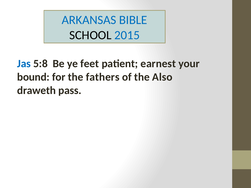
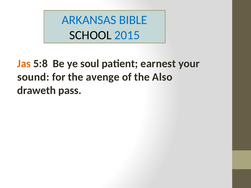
Jas colour: blue -> orange (24, 64)
feet: feet -> soul (90, 64)
bound: bound -> sound (33, 77)
fathers: fathers -> avenge (103, 77)
